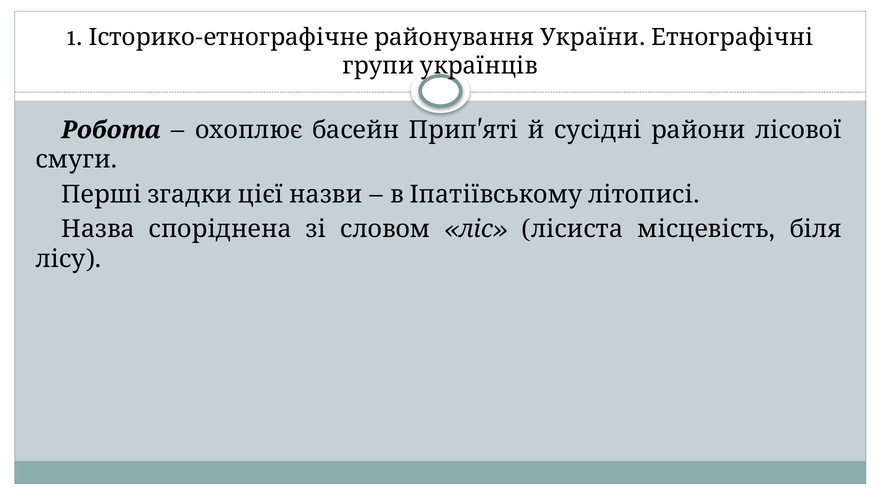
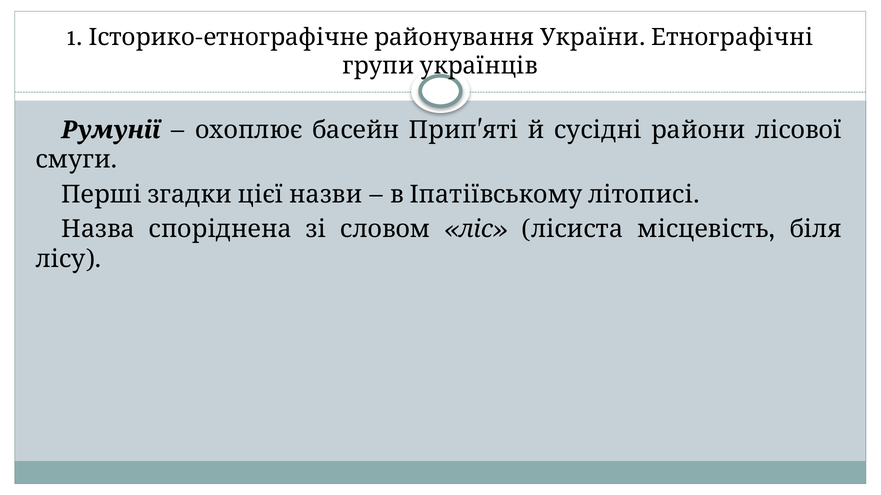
Робота: Робота -> Румунії (111, 130)
